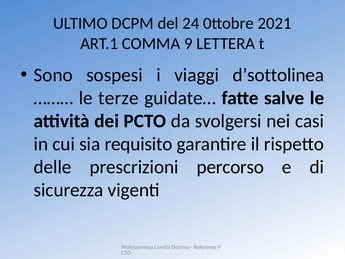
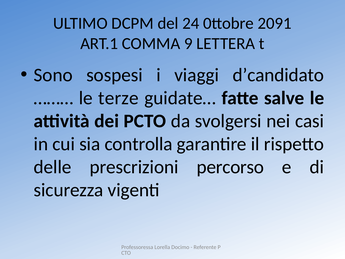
2021: 2021 -> 2091 (275, 23)
d’sottolinea: d’sottolinea -> d’candidato (278, 75)
requisito: requisito -> controlla (139, 144)
